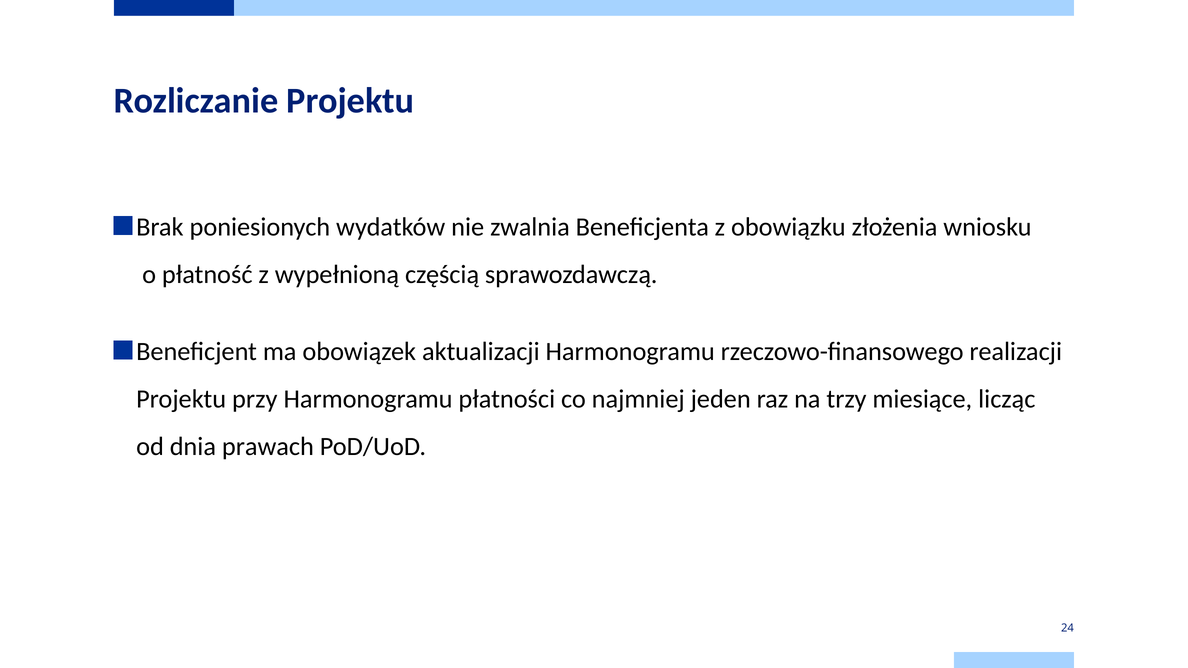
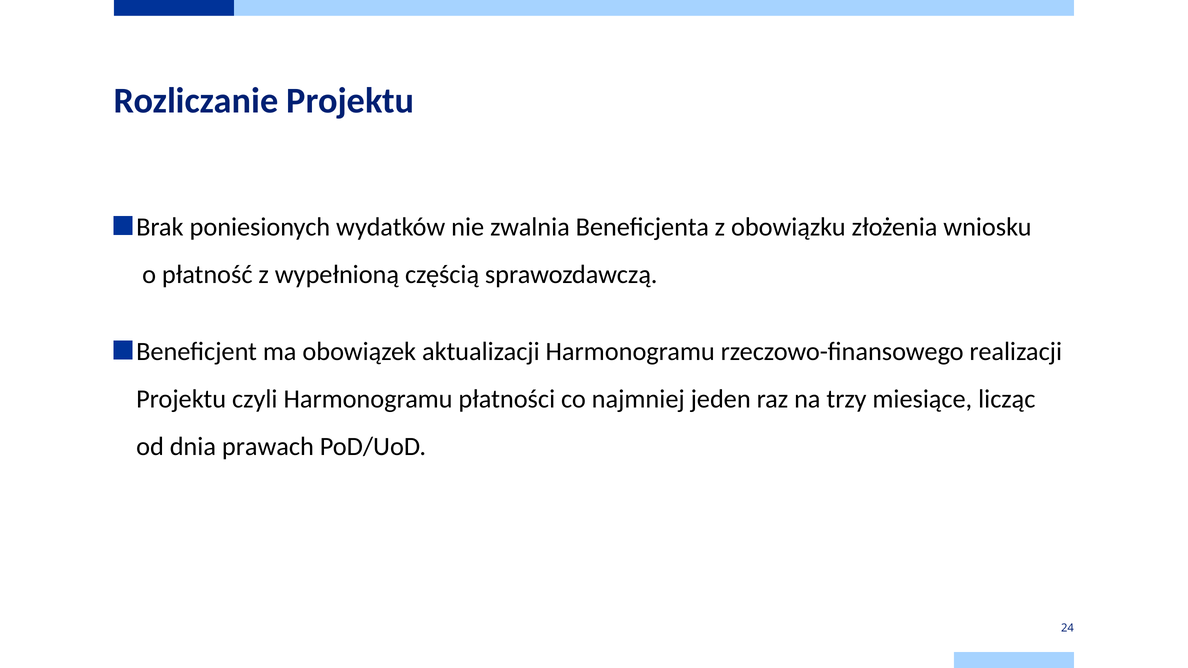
przy: przy -> czyli (255, 399)
